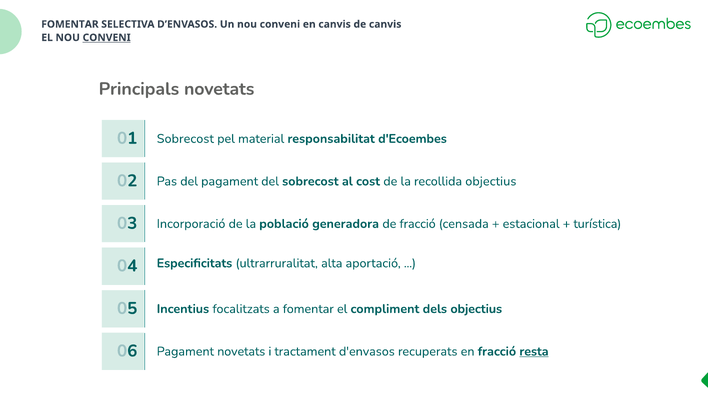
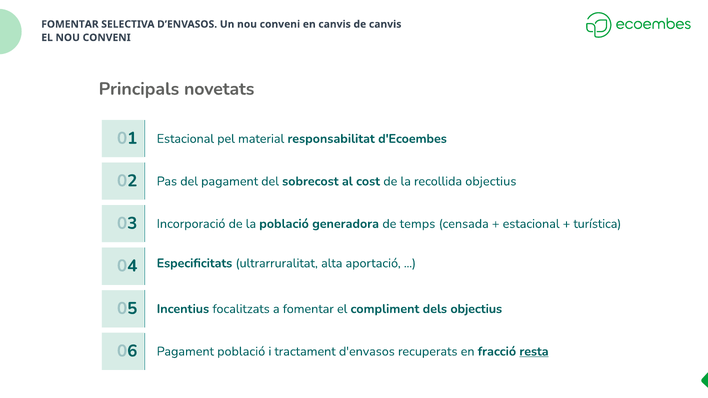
CONVENI underline: present -> none (107, 38)
Sobrecost: Sobrecost -> Estacional (185, 139)
de fracció: fracció -> temps (417, 224)
Pagament novetats: novetats -> població (241, 352)
